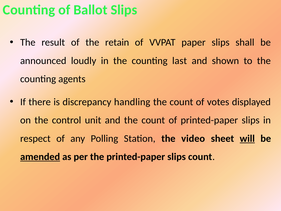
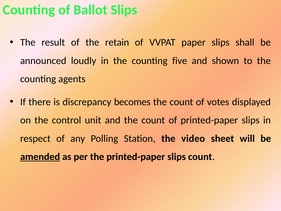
last: last -> five (180, 61)
handling: handling -> becomes (132, 102)
will underline: present -> none (247, 138)
